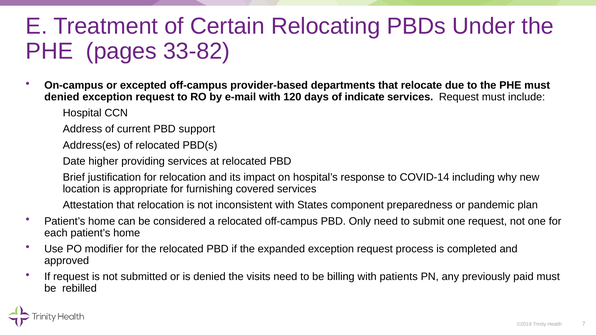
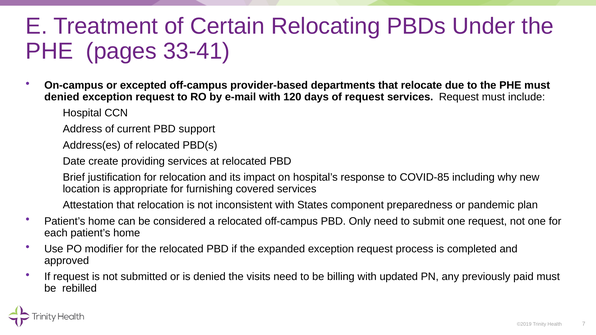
33-82: 33-82 -> 33-41 (197, 51)
of indicate: indicate -> request (365, 97)
higher: higher -> create (103, 161)
COVID-14: COVID-14 -> COVID-85 (424, 177)
patients: patients -> updated (399, 277)
